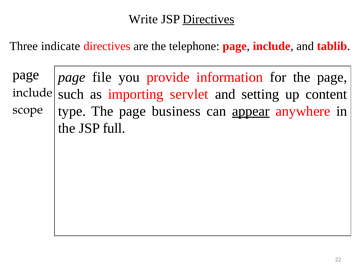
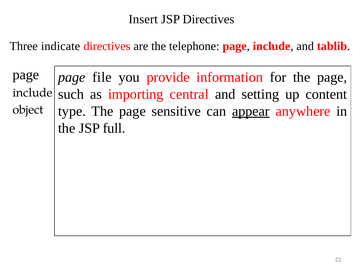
Write: Write -> Insert (143, 19)
Directives underline: present -> none (208, 19)
servlet: servlet -> central (189, 94)
business: business -> sensitive (176, 111)
scope: scope -> object (28, 110)
